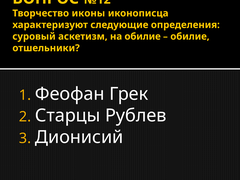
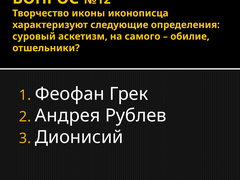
на обилие: обилие -> самого (143, 36)
Старцы: Старцы -> Андрея (68, 116)
